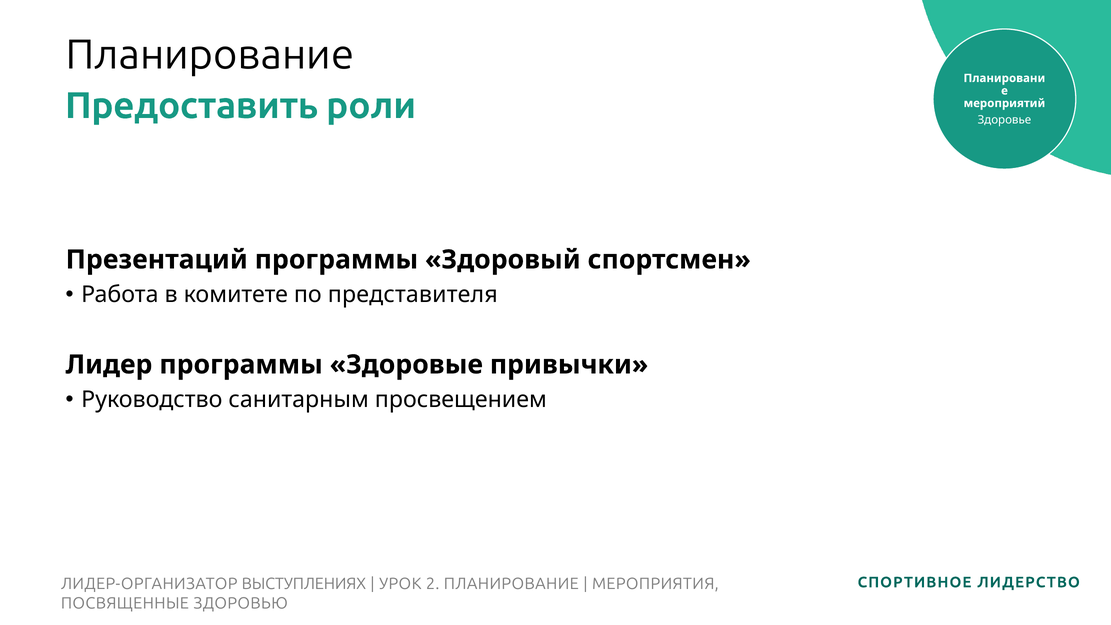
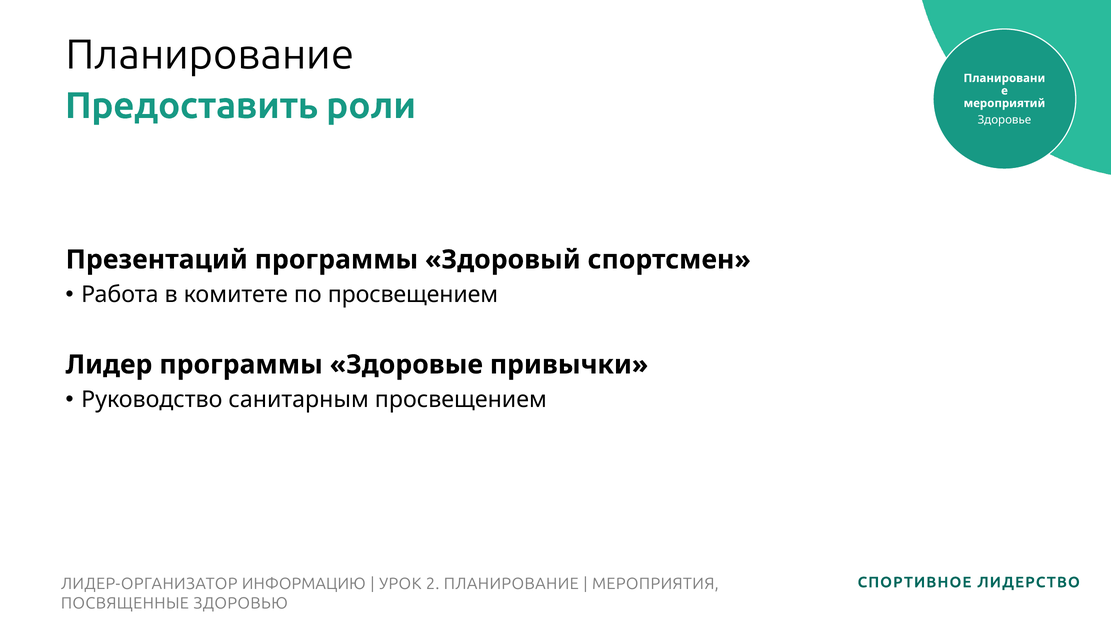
по представителя: представителя -> просвещением (413, 295)
ВЫСТУПЛЕНИЯХ: ВЫСТУПЛЕНИЯХ -> ИНФОРМАЦИЮ (304, 584)
